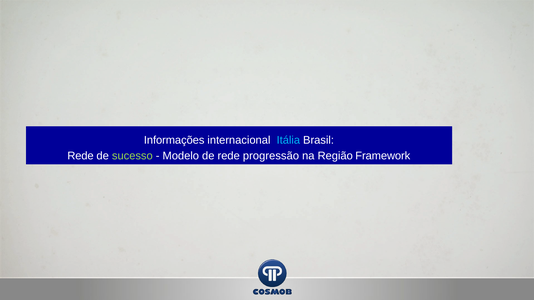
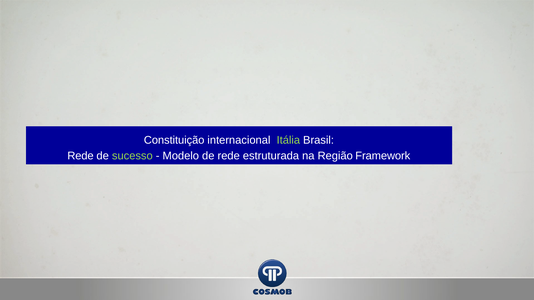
Informações: Informações -> Constituição (174, 140)
Itália colour: light blue -> light green (288, 140)
progressão: progressão -> estruturada (271, 156)
